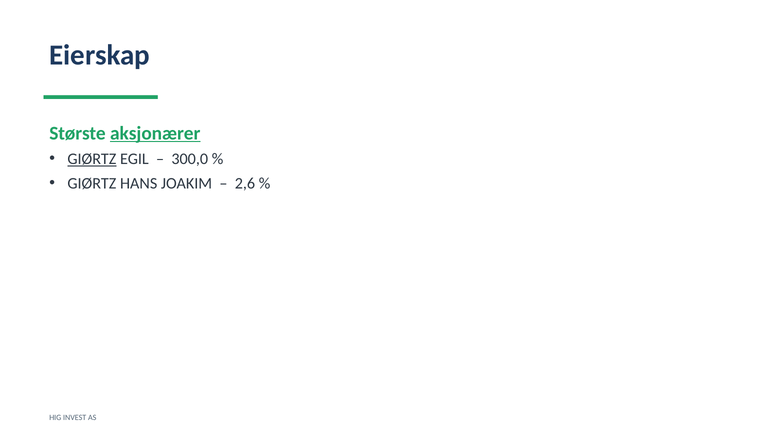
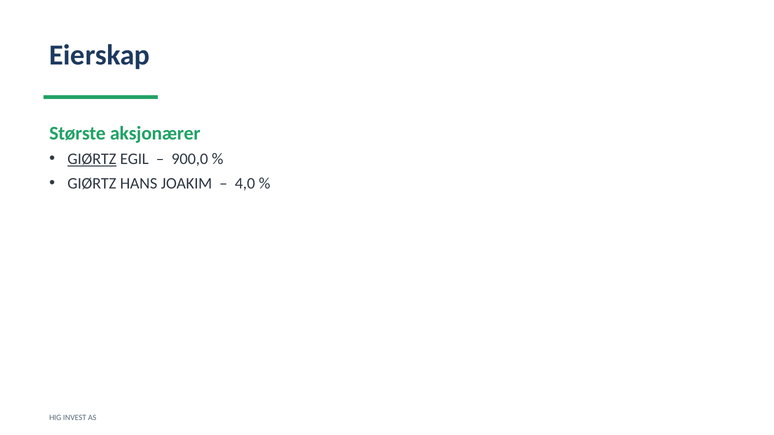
aksjonærer underline: present -> none (155, 133)
300,0: 300,0 -> 900,0 (190, 159)
2,6: 2,6 -> 4,0 (245, 183)
